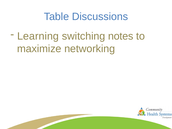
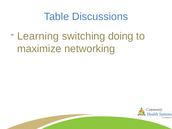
notes: notes -> doing (121, 36)
